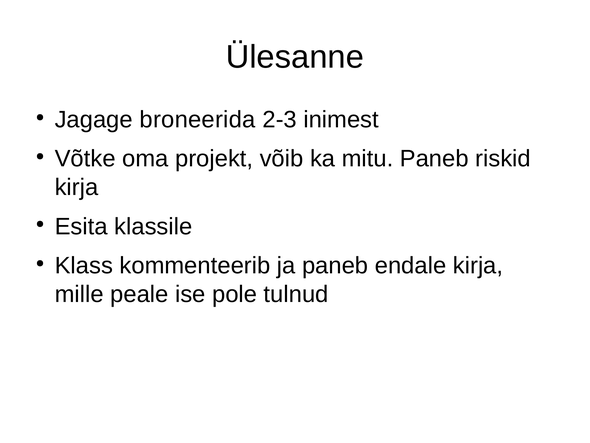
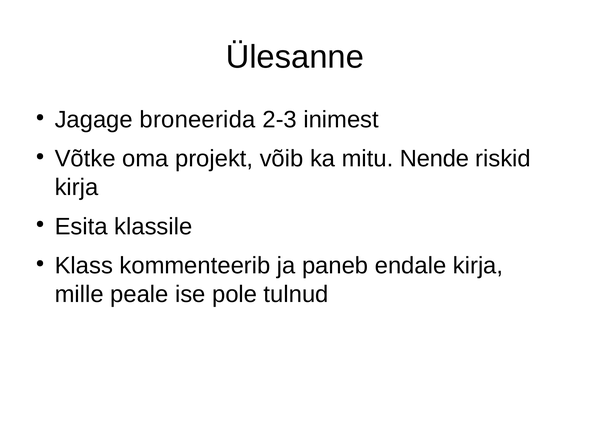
mitu Paneb: Paneb -> Nende (434, 159)
